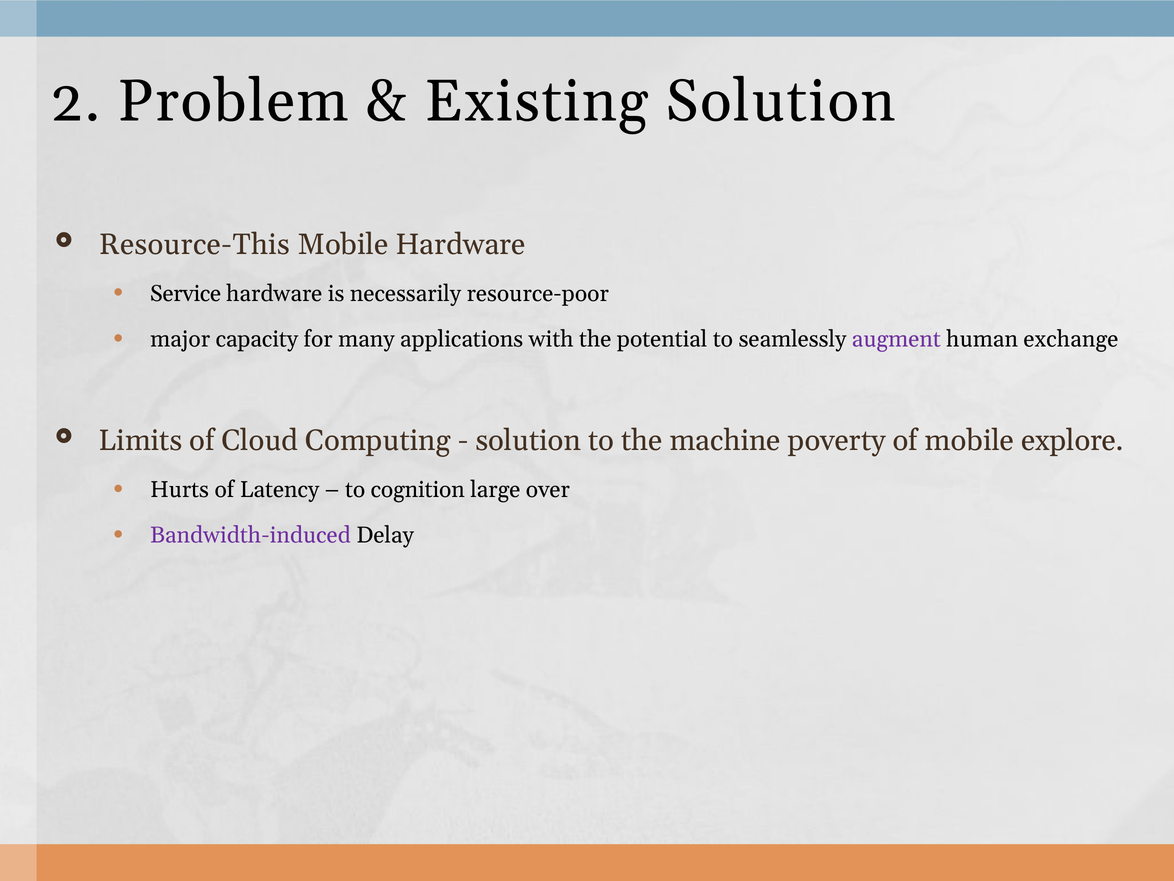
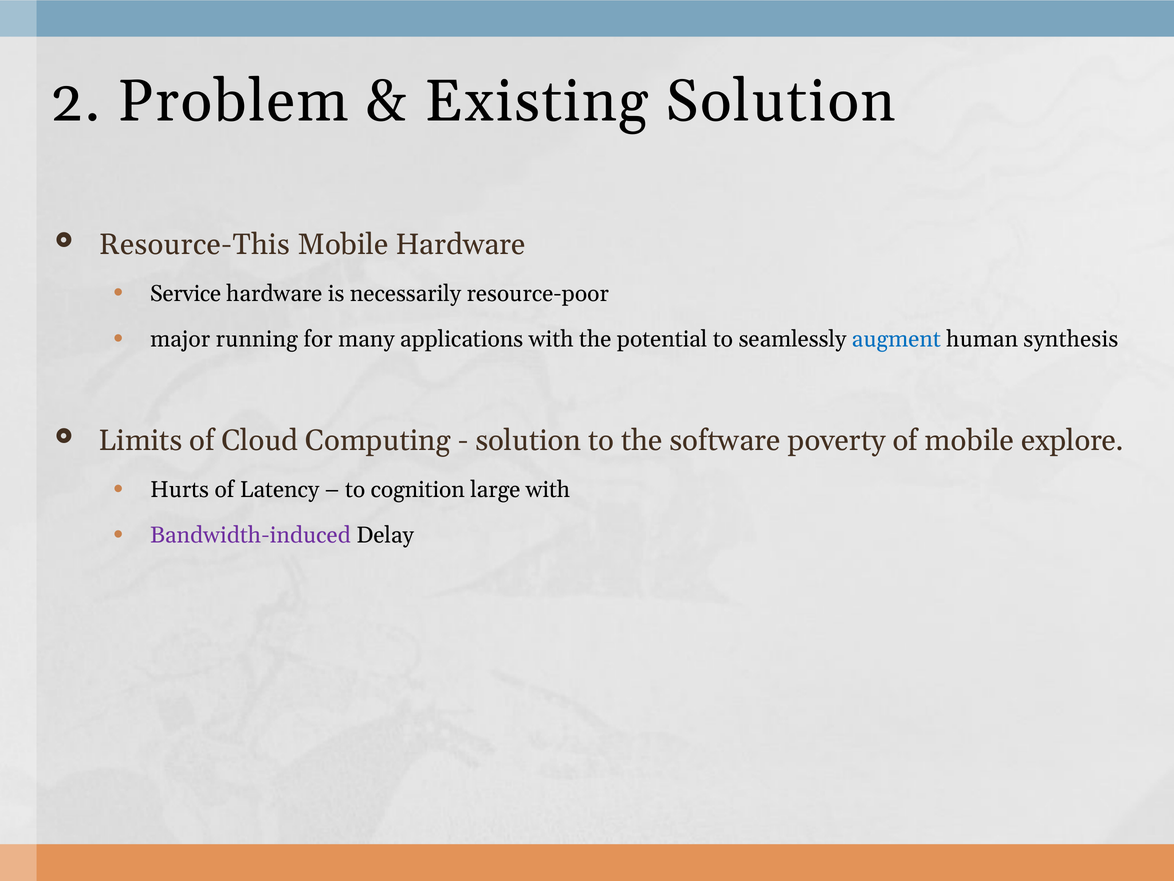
capacity: capacity -> running (257, 339)
augment colour: purple -> blue (896, 339)
exchange: exchange -> synthesis (1071, 339)
machine: machine -> software (725, 440)
large over: over -> with (548, 489)
